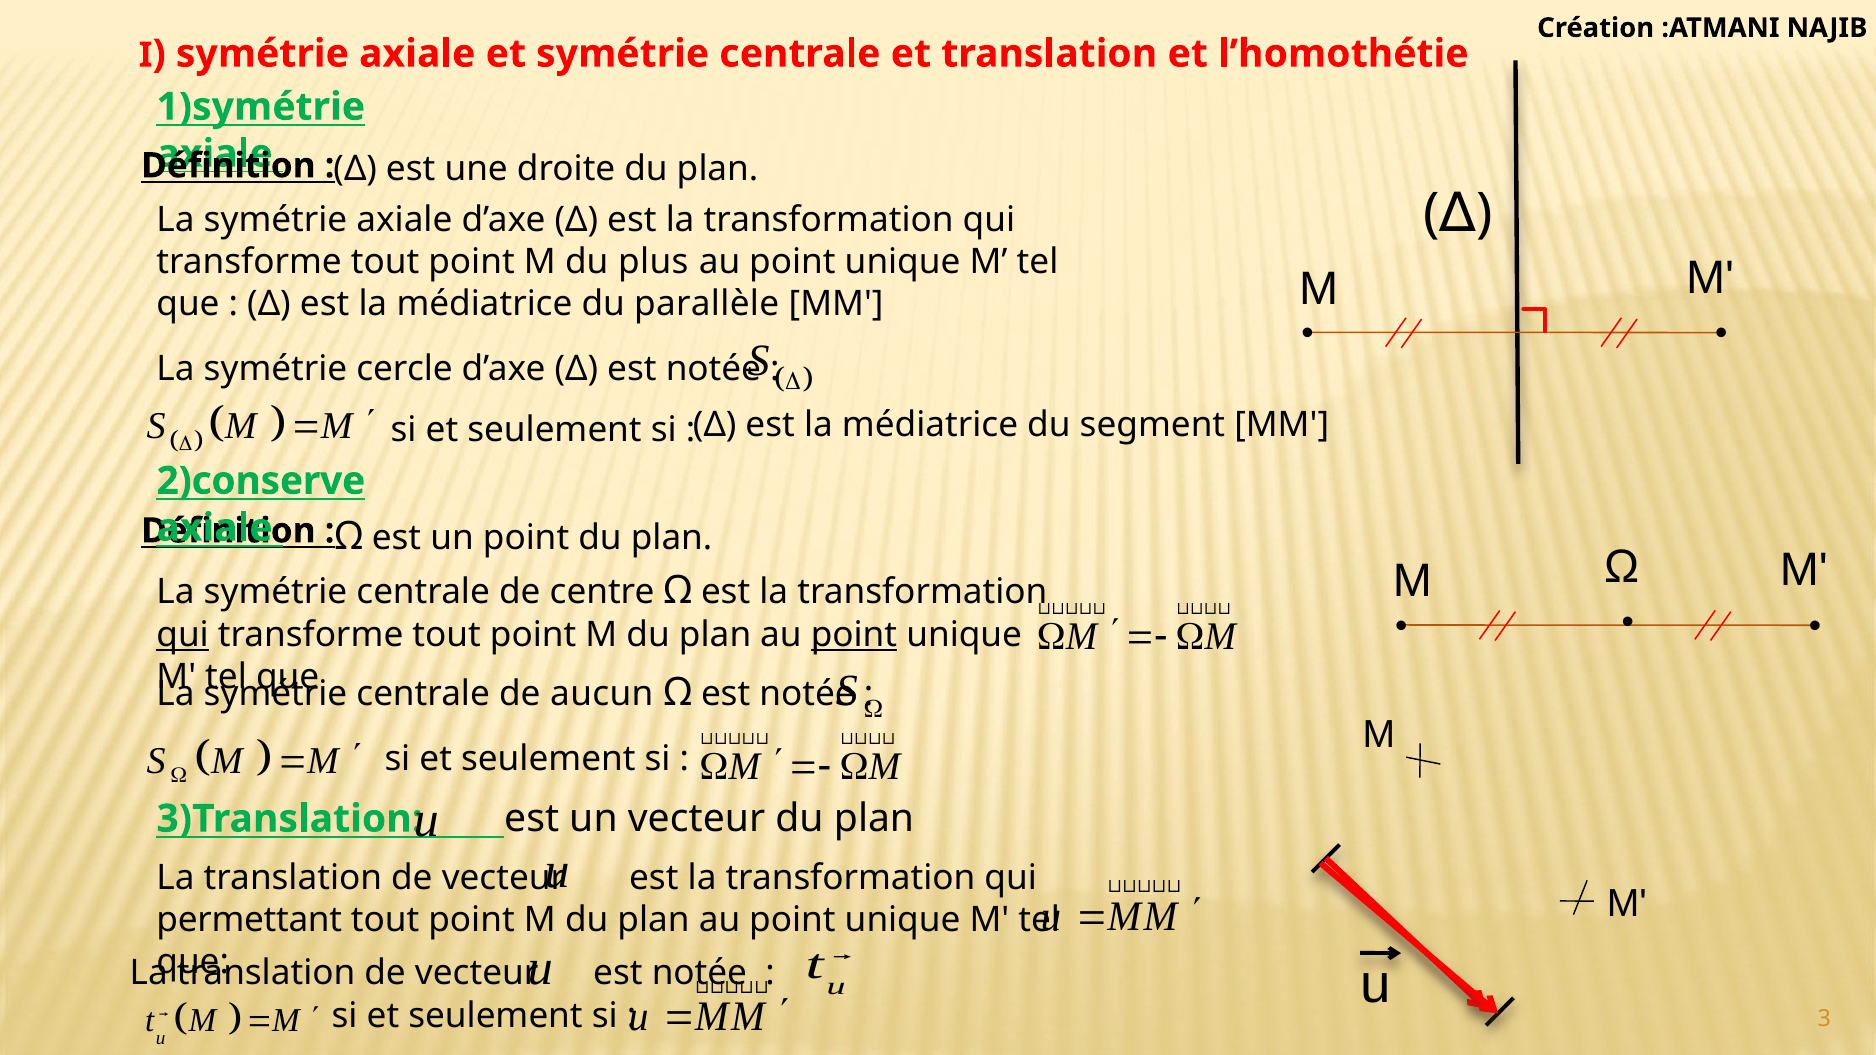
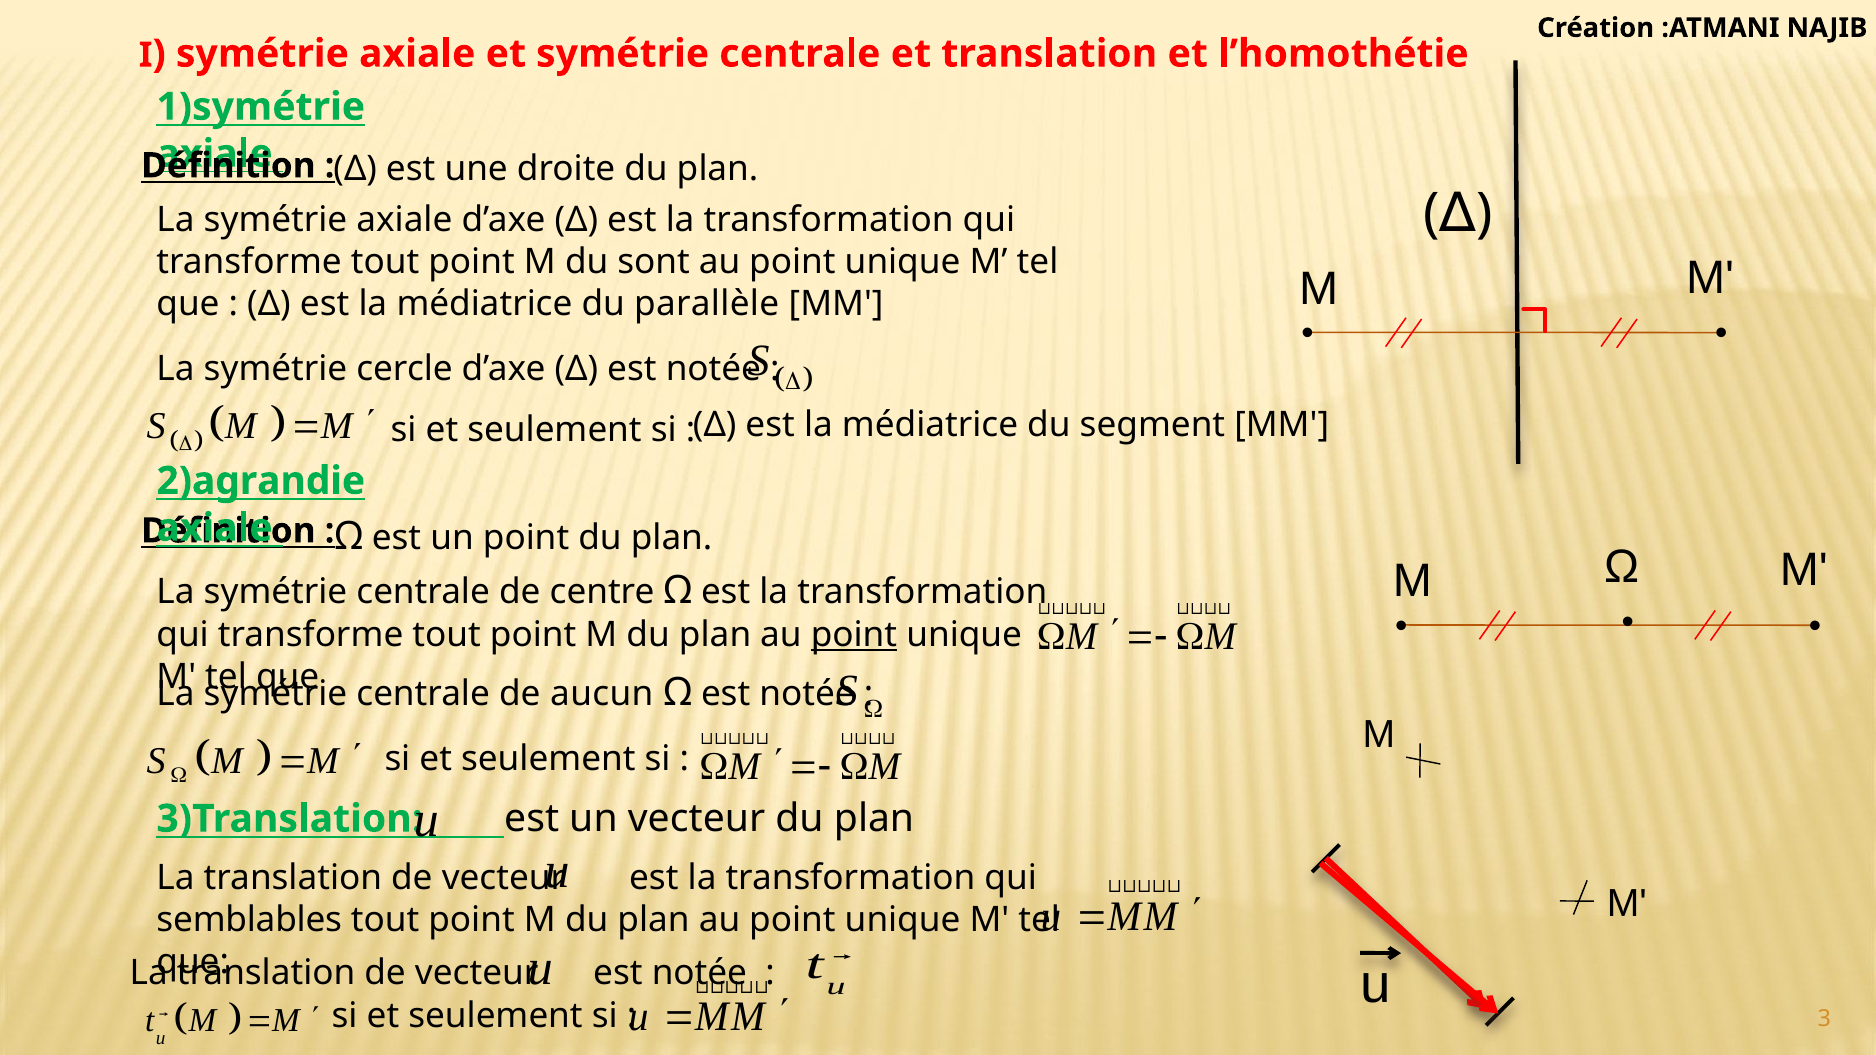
plus: plus -> sont (654, 262)
2)conserve: 2)conserve -> 2)agrandie (261, 481)
qui underline: present -> none (183, 635)
permettant: permettant -> semblables (249, 920)
